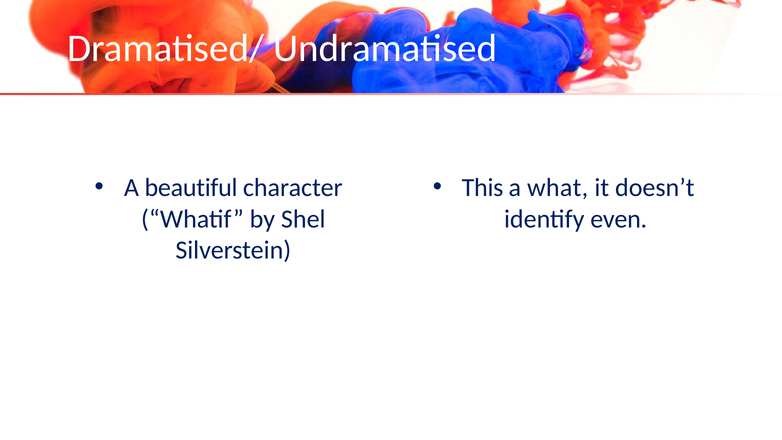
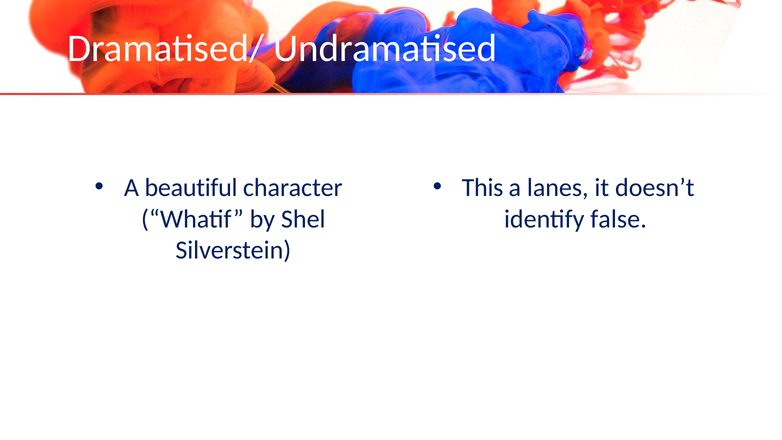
what: what -> lanes (558, 188)
even: even -> false (619, 219)
